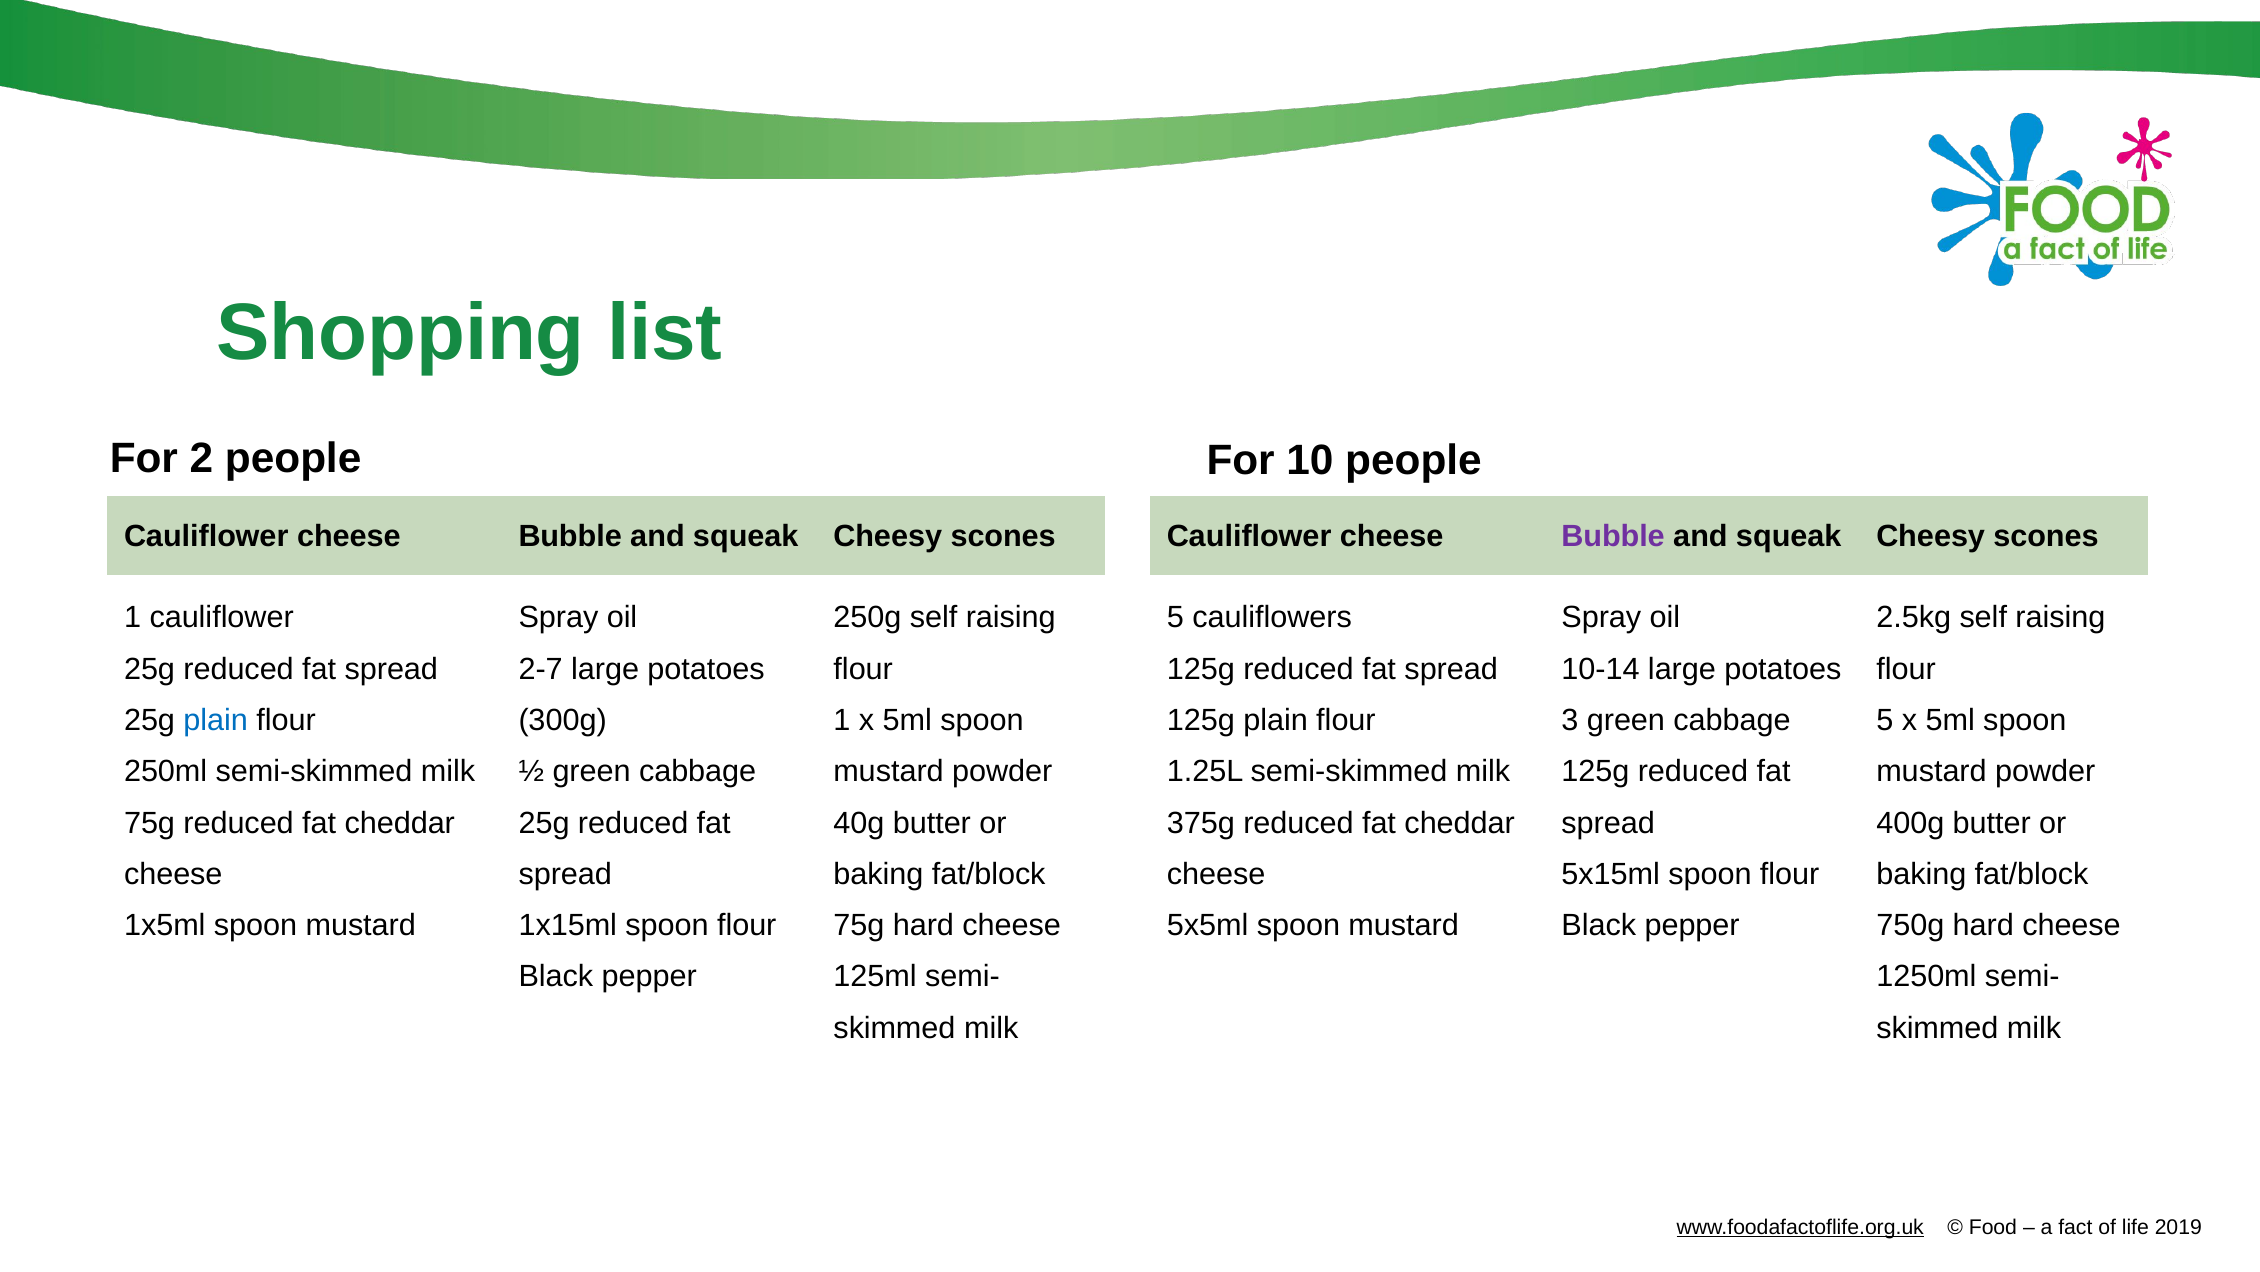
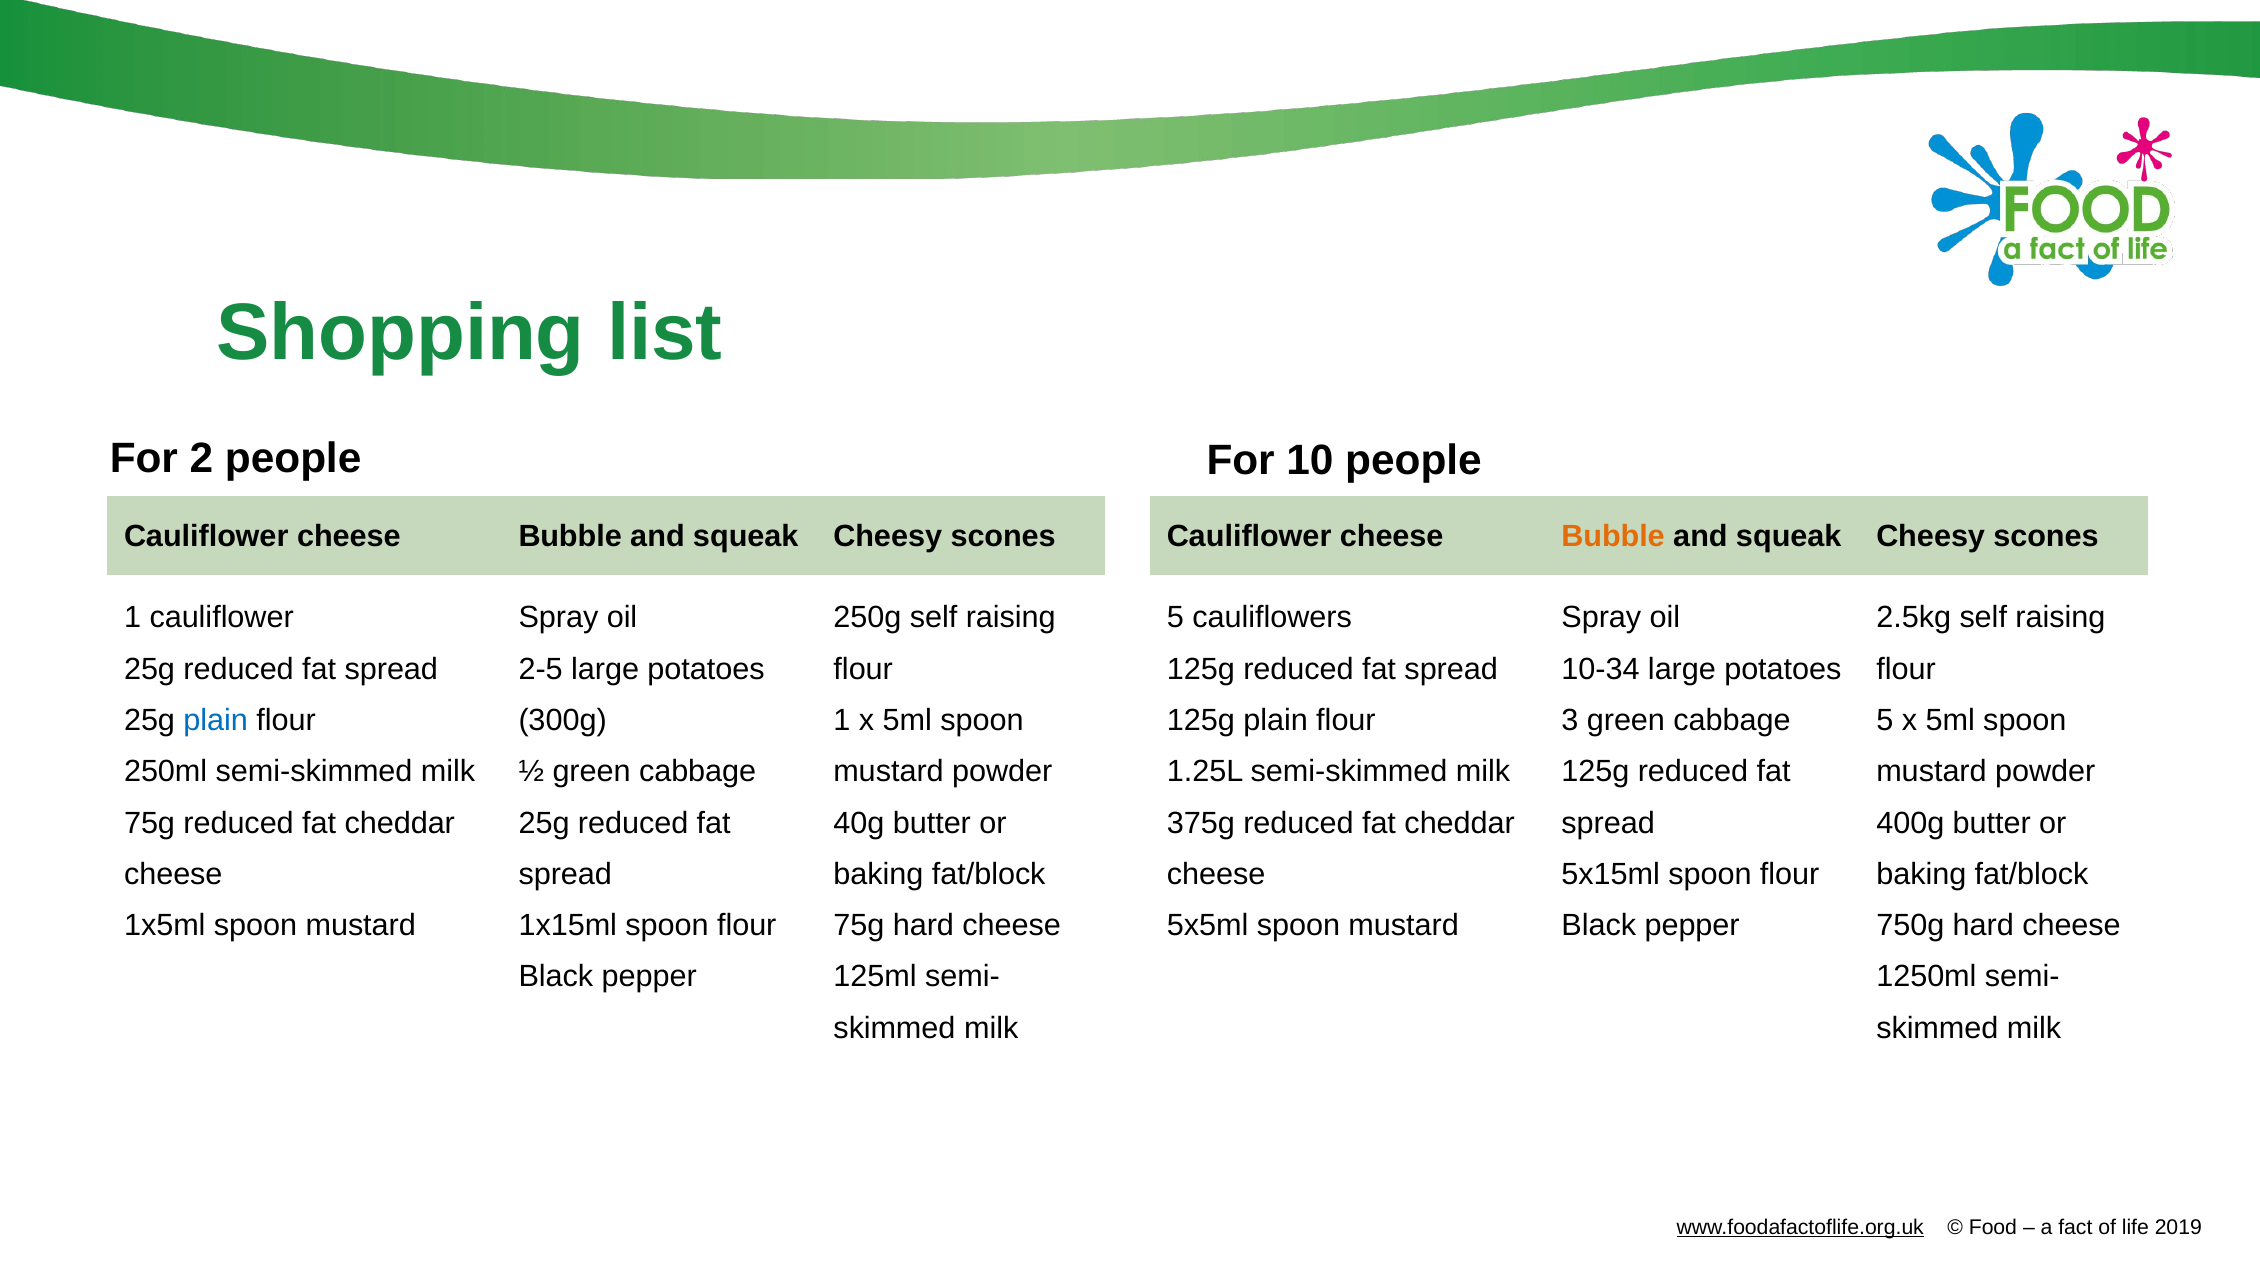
Bubble colour: purple -> orange (1613, 536)
2-7: 2-7 -> 2-5 (541, 669)
10-14: 10-14 -> 10-34 (1601, 669)
